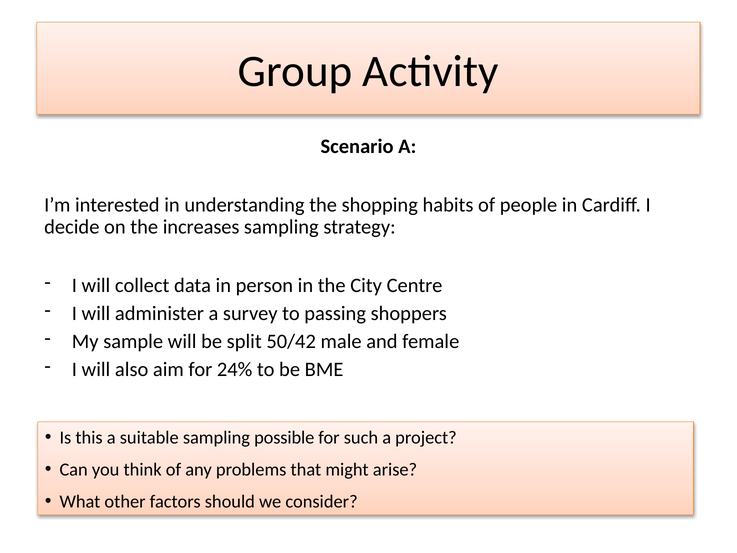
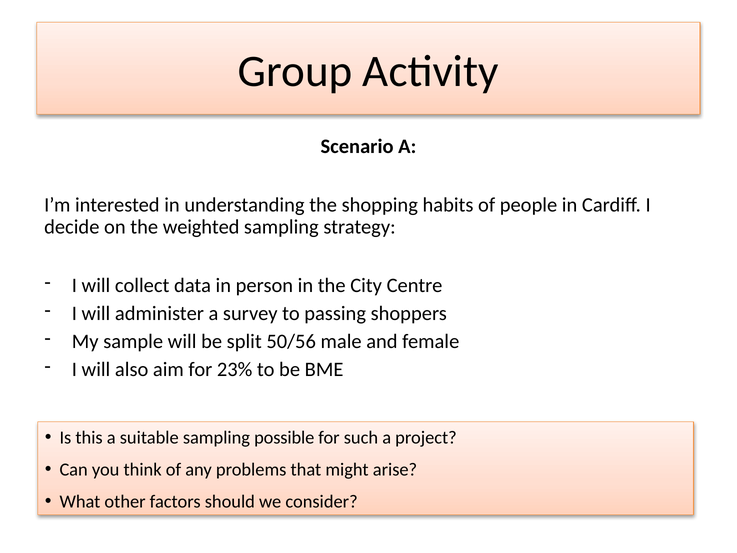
increases: increases -> weighted (201, 227)
50/42: 50/42 -> 50/56 (291, 341)
24%: 24% -> 23% (235, 369)
